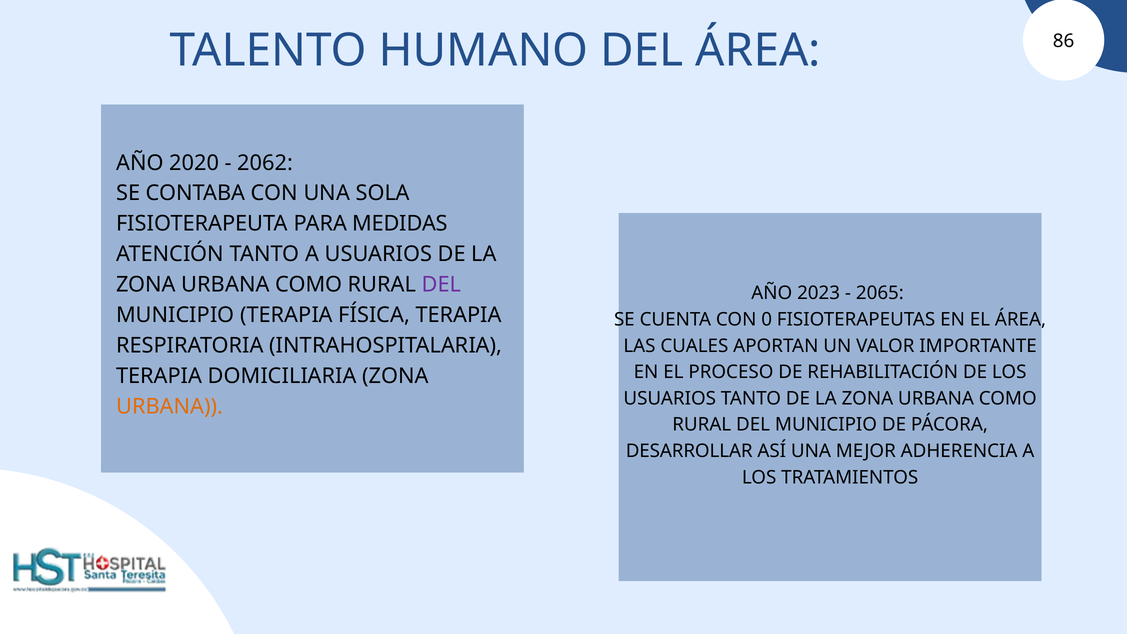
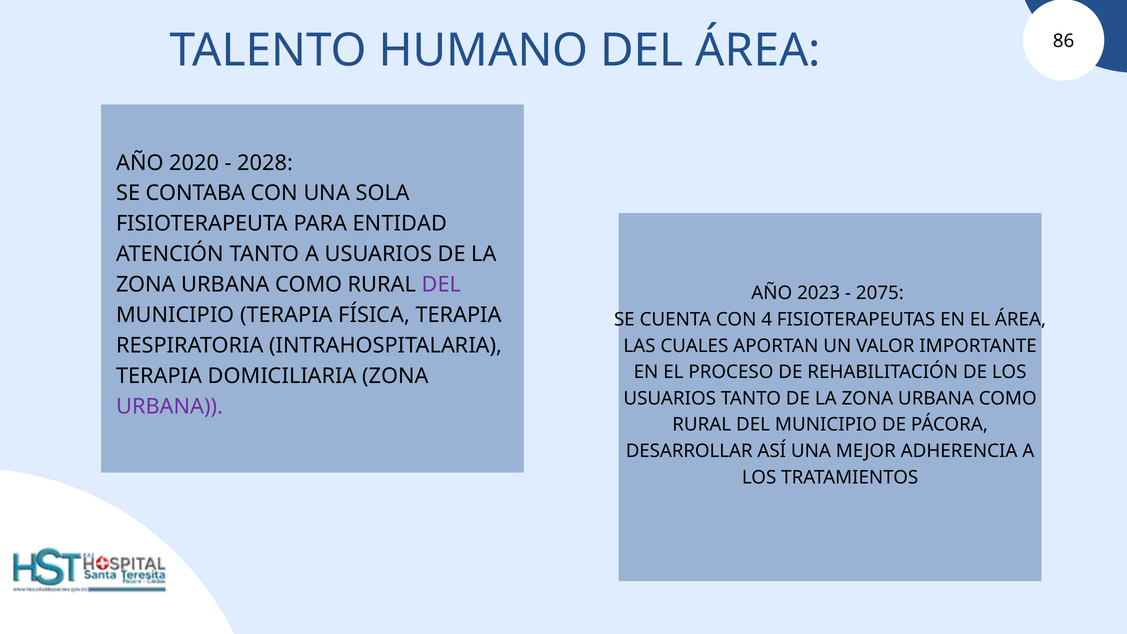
2062: 2062 -> 2028 (265, 163)
MEDIDAS: MEDIDAS -> ENTIDAD (400, 224)
2065: 2065 -> 2075 (880, 293)
0: 0 -> 4 (767, 320)
URBANA colour: orange -> purple (170, 407)
